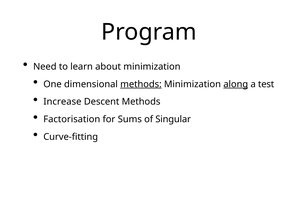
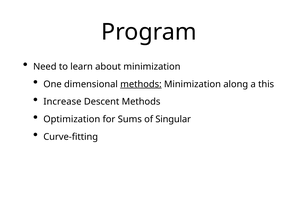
along underline: present -> none (236, 84)
test: test -> this (266, 84)
Factorisation: Factorisation -> Optimization (72, 120)
